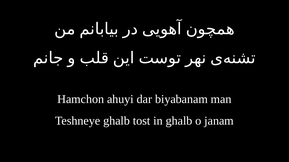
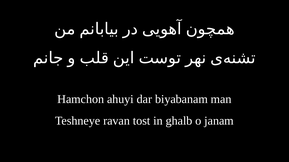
Teshneye ghalb: ghalb -> ravan (117, 121)
